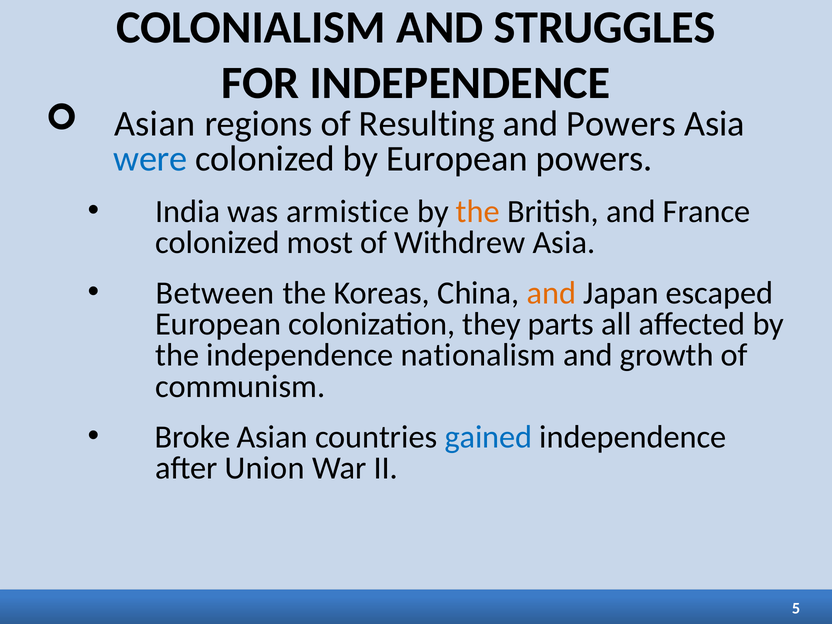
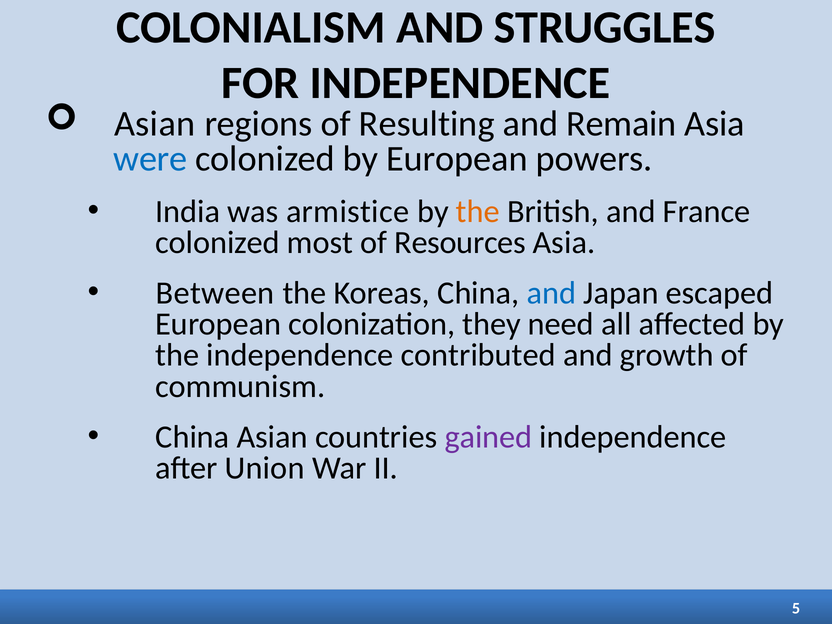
and Powers: Powers -> Remain (621, 124)
Withdrew: Withdrew -> Resources (460, 243)
and colour: orange -> blue (551, 293)
parts: parts -> need (561, 324)
nationalism: nationalism -> contributed (478, 355)
Broke: Broke -> China (192, 437)
gained colour: blue -> purple (488, 437)
